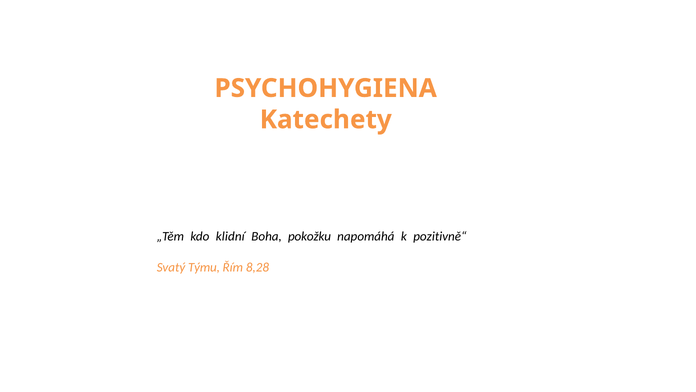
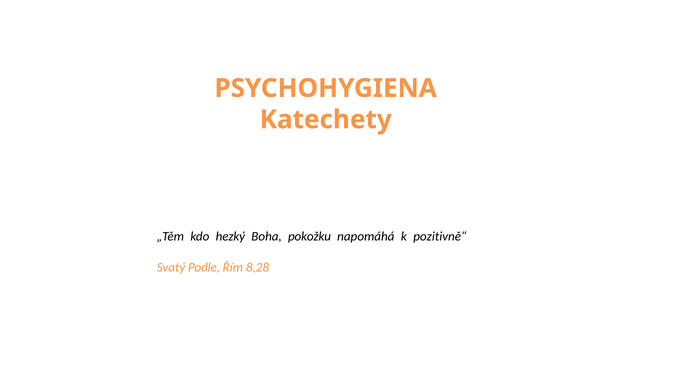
klidní: klidní -> hezký (230, 236)
Týmu: Týmu -> Podle (204, 267)
